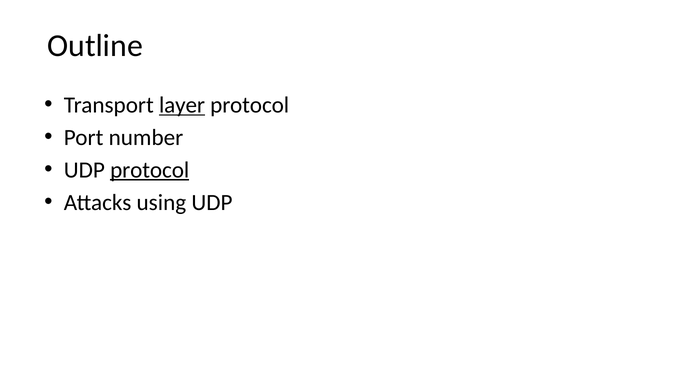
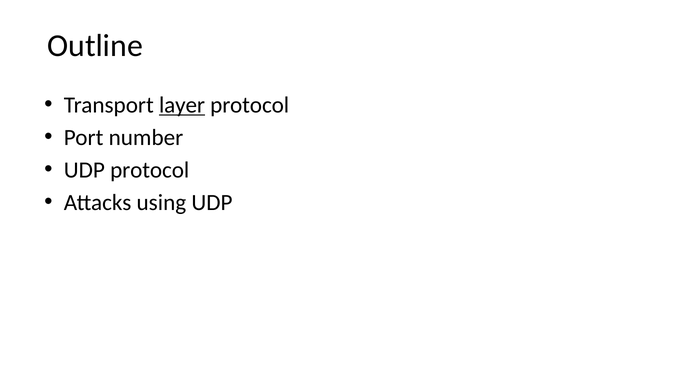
protocol underline: present -> none (150, 170)
